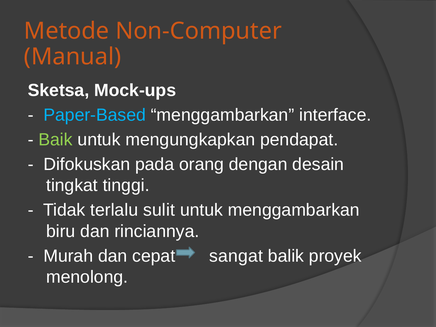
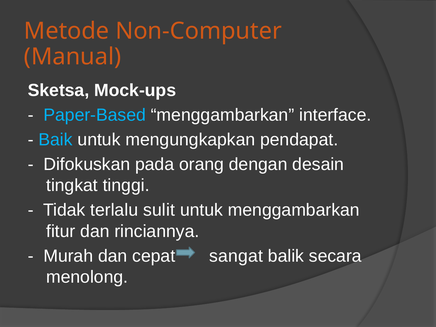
Baik colour: light green -> light blue (56, 140)
biru: biru -> fitur (61, 231)
proyek: proyek -> secara (335, 256)
